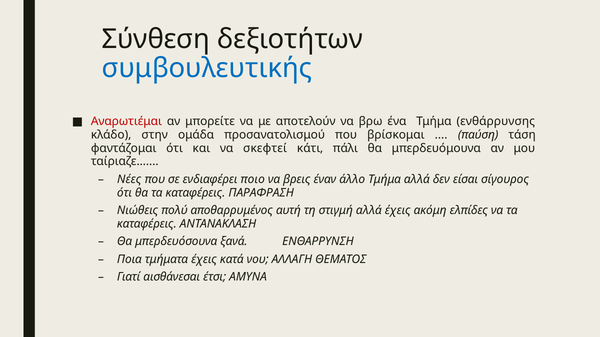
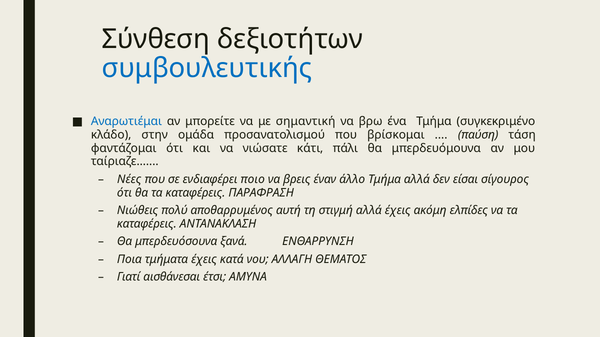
Αναρωτιέμαι colour: red -> blue (126, 122)
αποτελούν: αποτελούν -> σημαντική (306, 122)
ενθάρρυνσης: ενθάρρυνσης -> συγκεκριμένο (496, 122)
σκεφτεί: σκεφτεί -> νιώσατε (265, 148)
